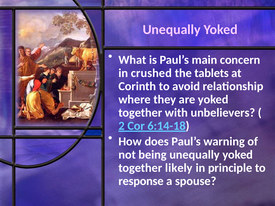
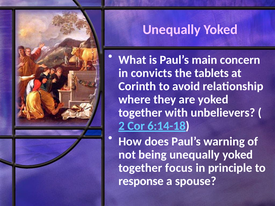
crushed: crushed -> convicts (151, 73)
likely: likely -> focus (179, 168)
